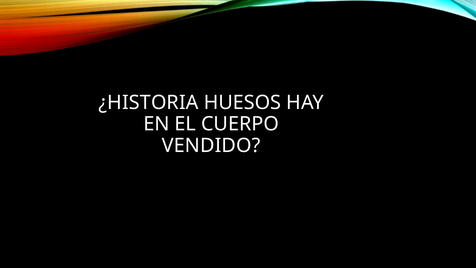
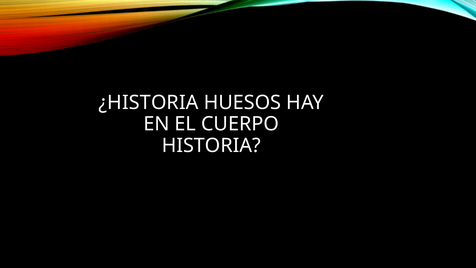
VENDIDO: VENDIDO -> HISTORIA (211, 145)
